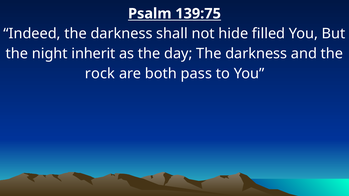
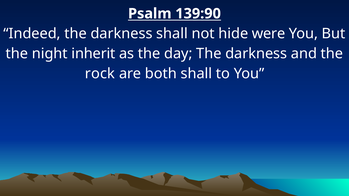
139:75: 139:75 -> 139:90 (198, 14)
filled: filled -> were (269, 34)
both pass: pass -> shall (196, 74)
